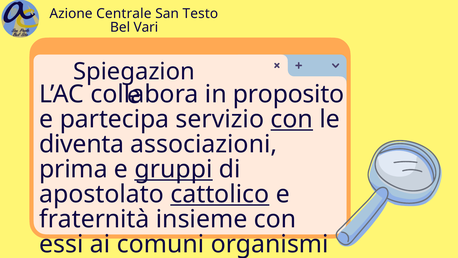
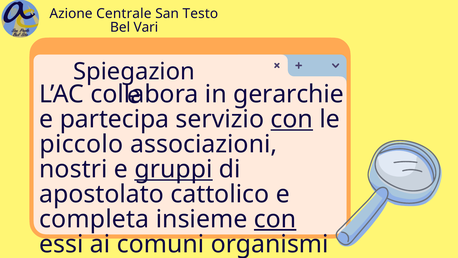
proposito: proposito -> gerarchie (289, 94)
diventa: diventa -> piccolo (81, 144)
prima: prima -> nostri (73, 169)
cattolico underline: present -> none (220, 194)
fraternità: fraternità -> completa (94, 219)
con underline: none -> present (275, 219)
